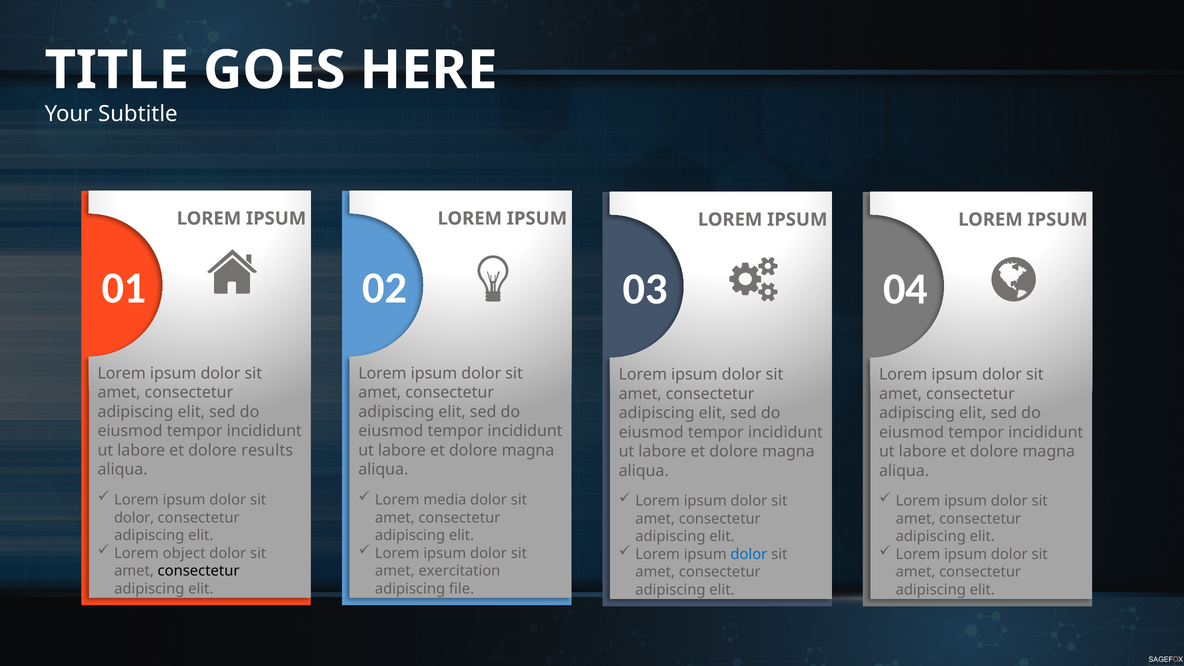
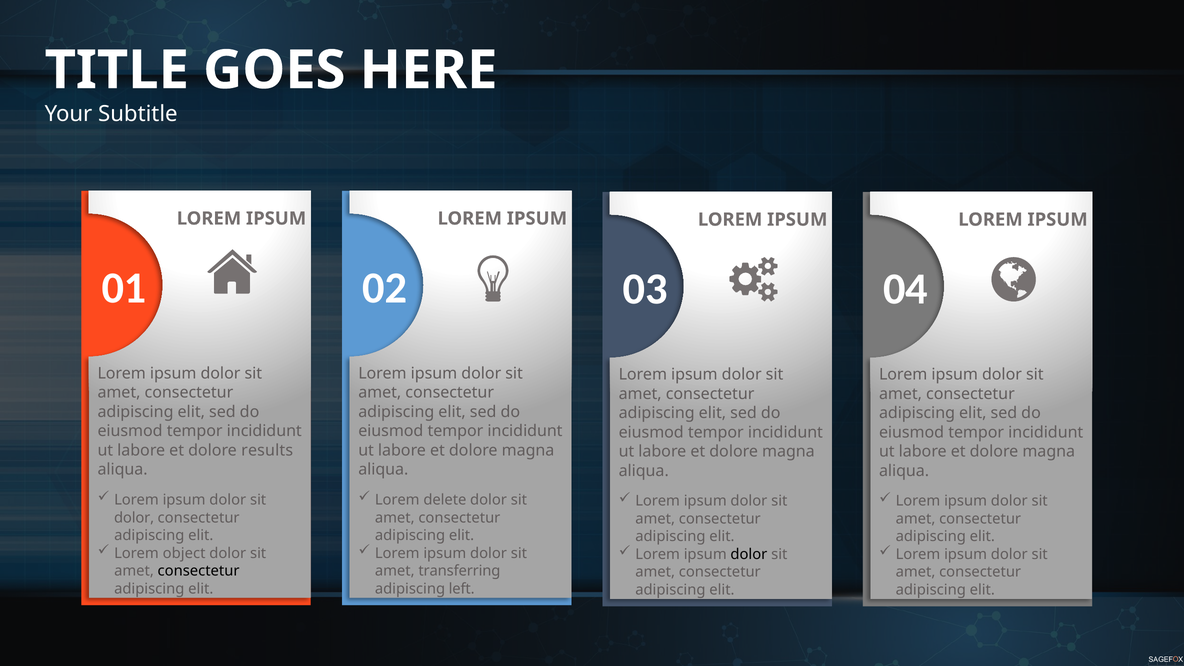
media: media -> delete (445, 500)
dolor colour: blue -> black (749, 554)
exercitation: exercitation -> transferring (459, 571)
file: file -> left (462, 589)
